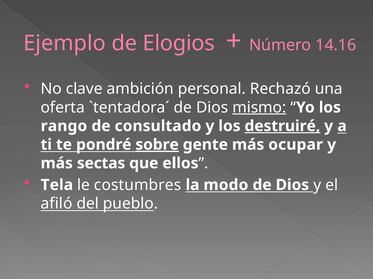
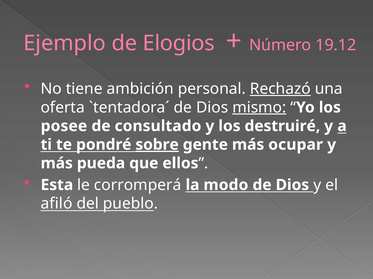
14.16: 14.16 -> 19.12 (336, 45)
clave: clave -> tiene (84, 89)
Rechazó underline: none -> present (280, 89)
rango: rango -> posee (64, 126)
destruiré underline: present -> none (282, 126)
sectas: sectas -> pueda (101, 164)
Tela: Tela -> Esta (57, 185)
costumbres: costumbres -> corromperá (138, 185)
